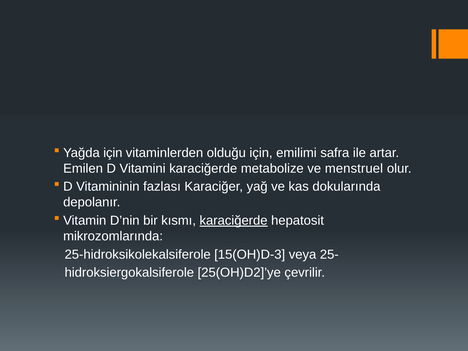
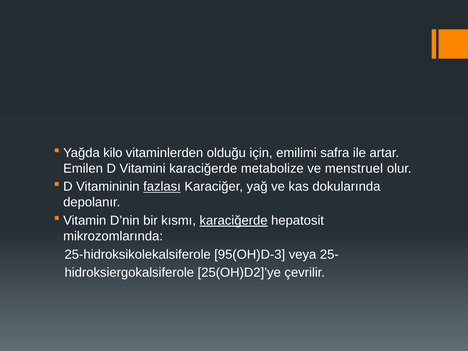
Yağda için: için -> kilo (113, 153)
fazlası underline: none -> present (162, 187)
15(OH)D-3: 15(OH)D-3 -> 95(OH)D-3 (250, 254)
